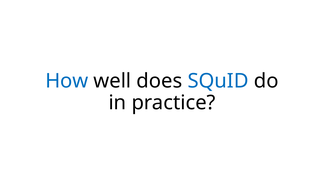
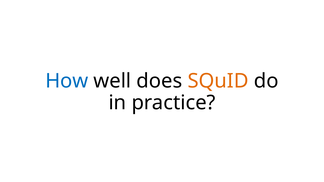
SQuID colour: blue -> orange (218, 81)
